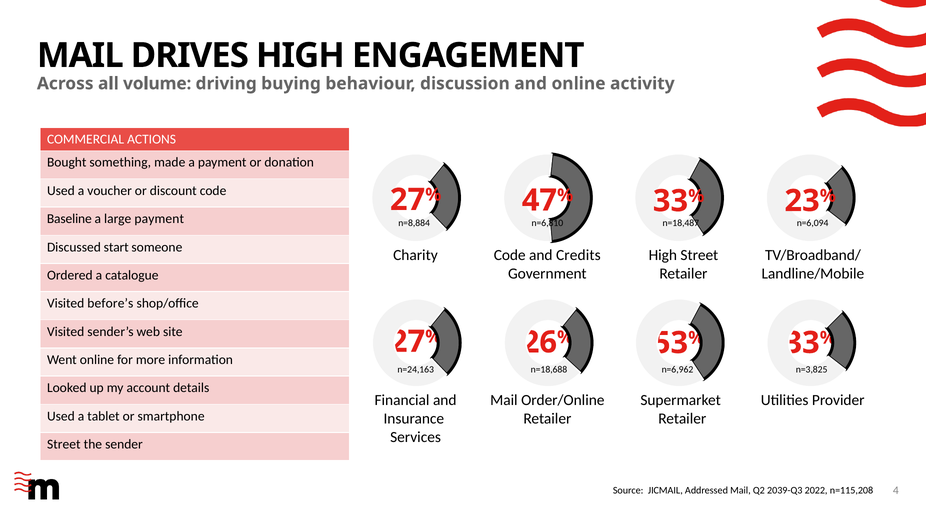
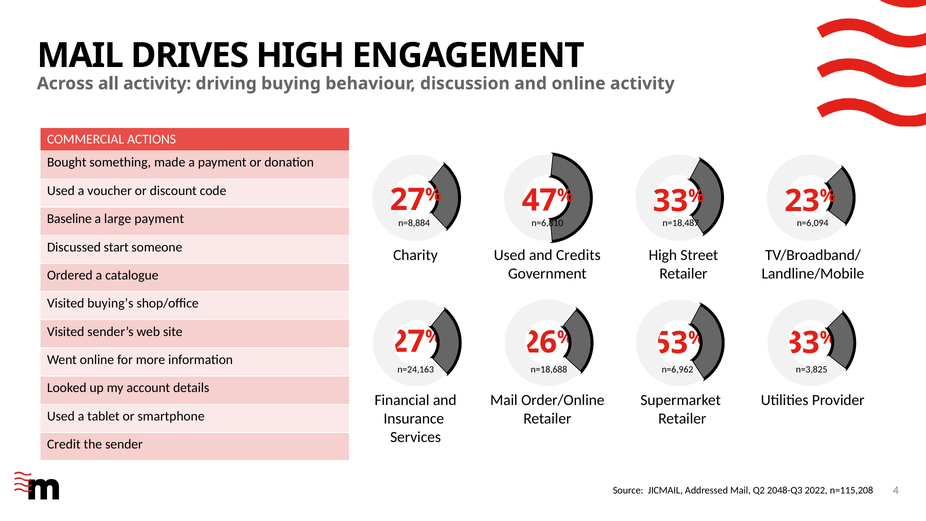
all volume: volume -> activity (157, 84)
Code: Code -> Used (510, 255)
before’s: before’s -> buying’s (110, 303)
Street: Street -> Credit (64, 444)
2039-Q3: 2039-Q3 -> 2048-Q3 (785, 490)
